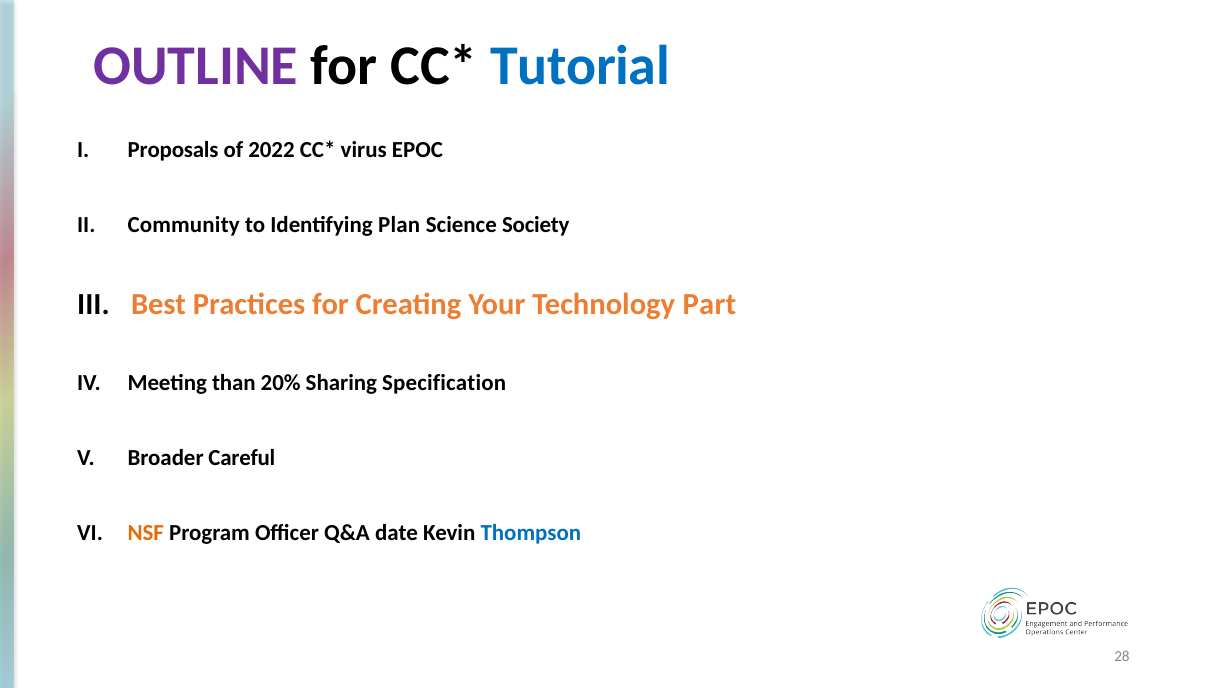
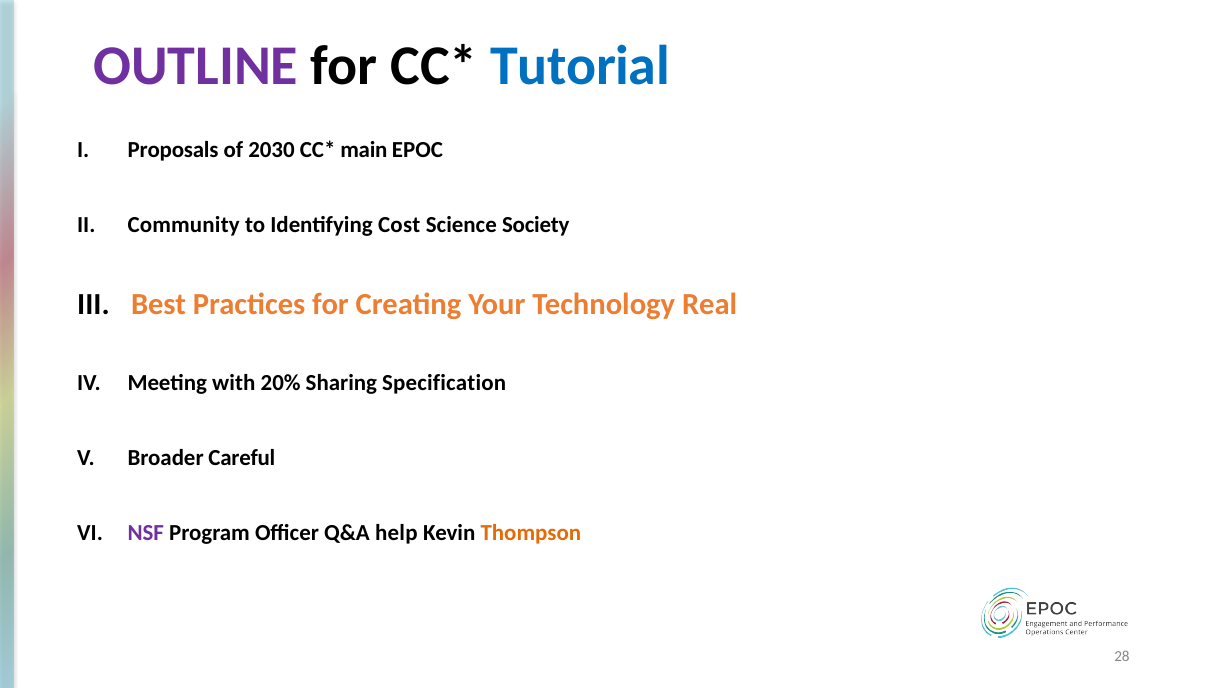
2022: 2022 -> 2030 (271, 150)
virus: virus -> main (364, 150)
Plan: Plan -> Cost (399, 225)
Part: Part -> Real (710, 304)
than: than -> with (234, 383)
NSF colour: orange -> purple (146, 533)
date: date -> help (396, 533)
Thompson colour: blue -> orange (531, 533)
